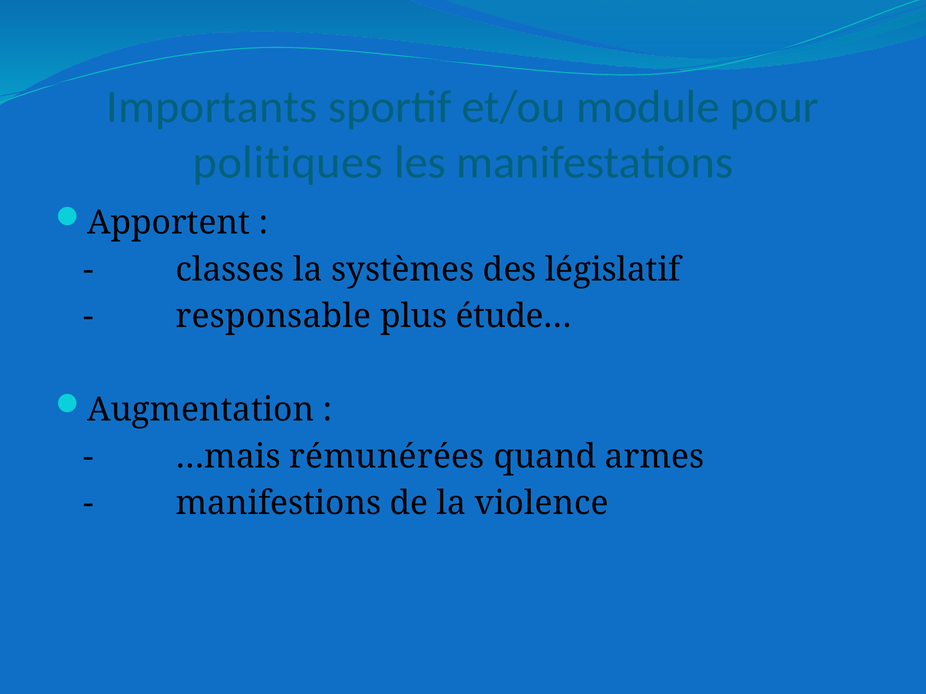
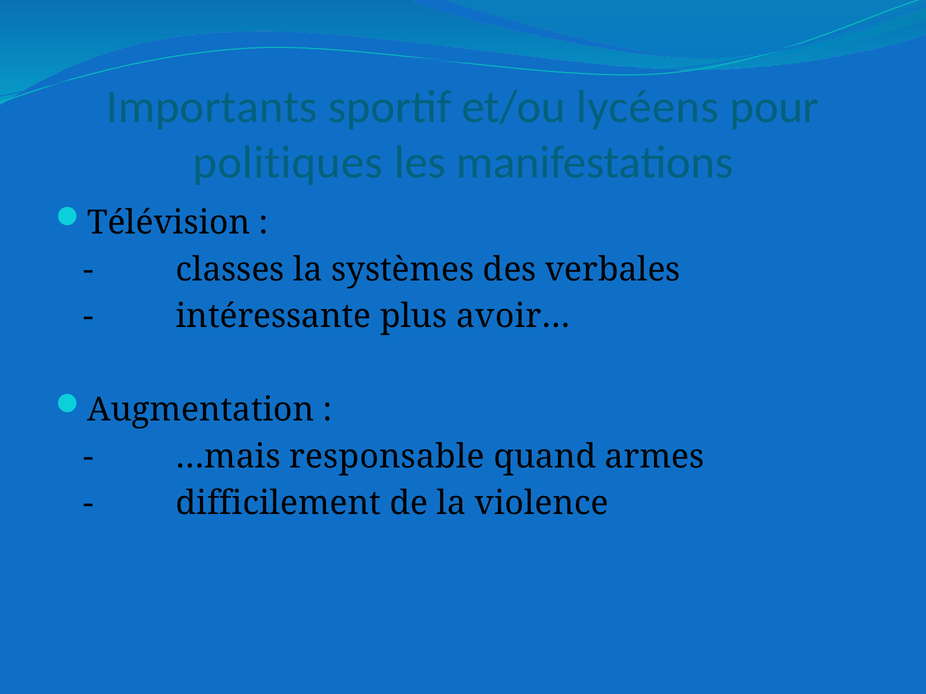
module: module -> lycéens (648, 107)
Apportent: Apportent -> Télévision (169, 223)
législatif: législatif -> verbales (613, 270)
responsable: responsable -> intéressante (274, 316)
étude…: étude… -> avoir… (513, 316)
rémunérées: rémunérées -> responsable (387, 457)
manifestions: manifestions -> difficilement (278, 504)
